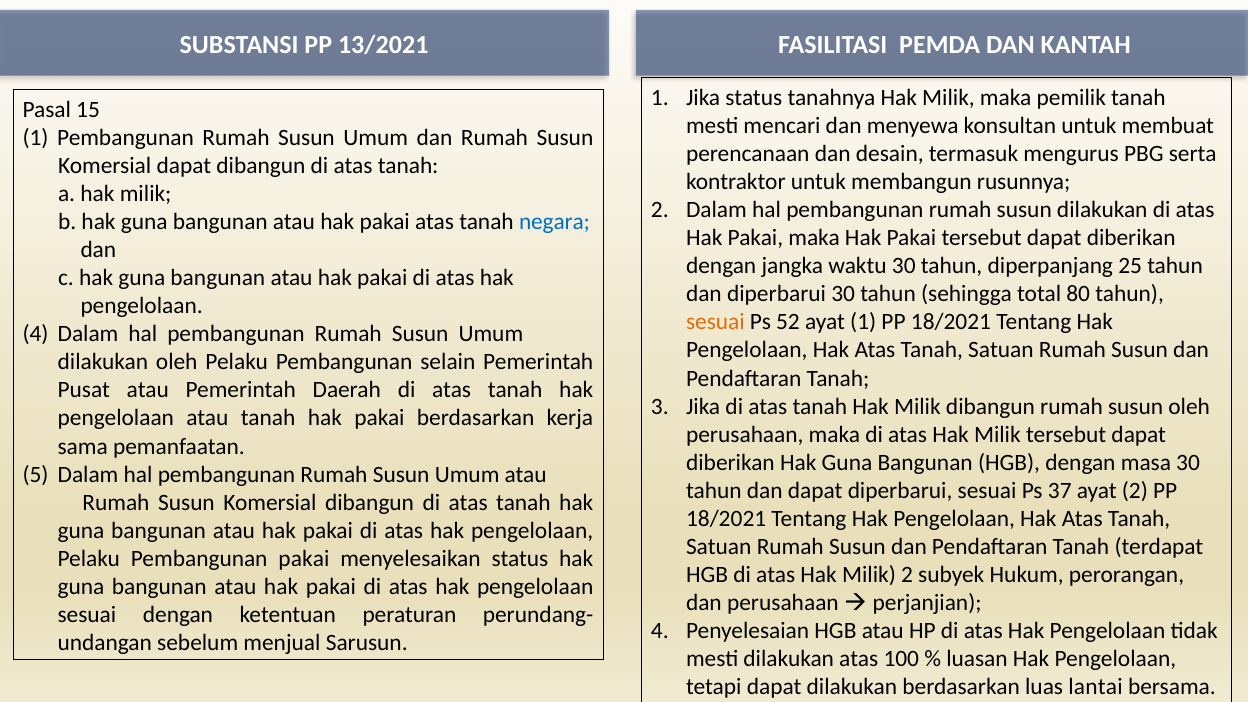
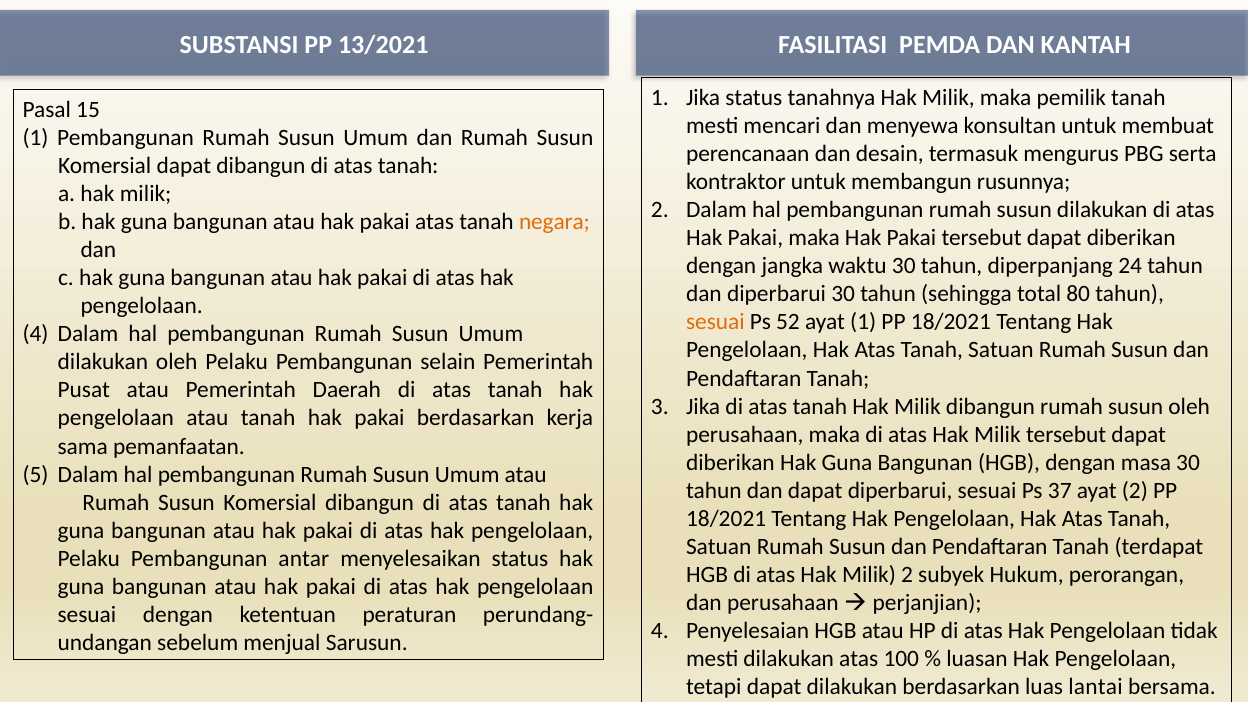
negara colour: blue -> orange (555, 222)
25: 25 -> 24 (1130, 266)
Pembangunan pakai: pakai -> antar (304, 559)
